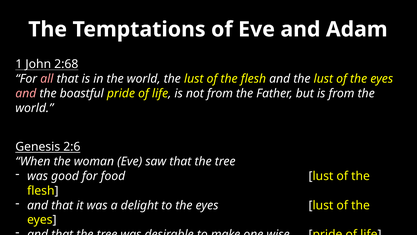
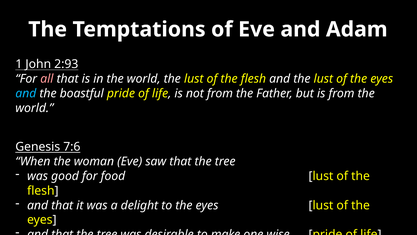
2:68: 2:68 -> 2:93 (66, 64)
and colour: pink -> light blue (26, 93)
2:6: 2:6 -> 7:6 (72, 147)
